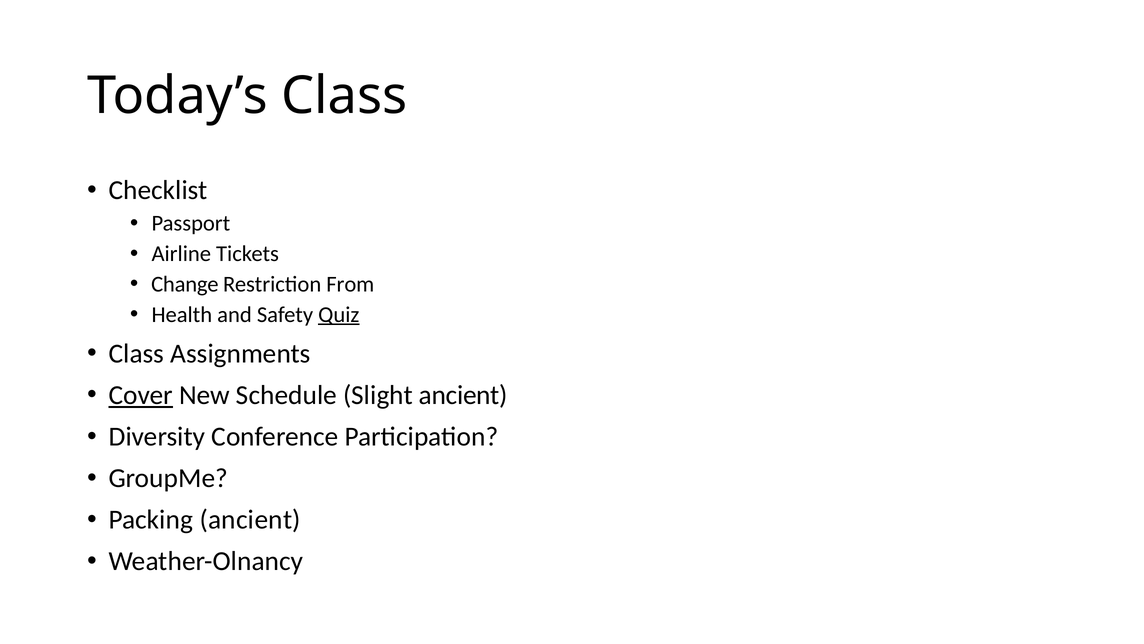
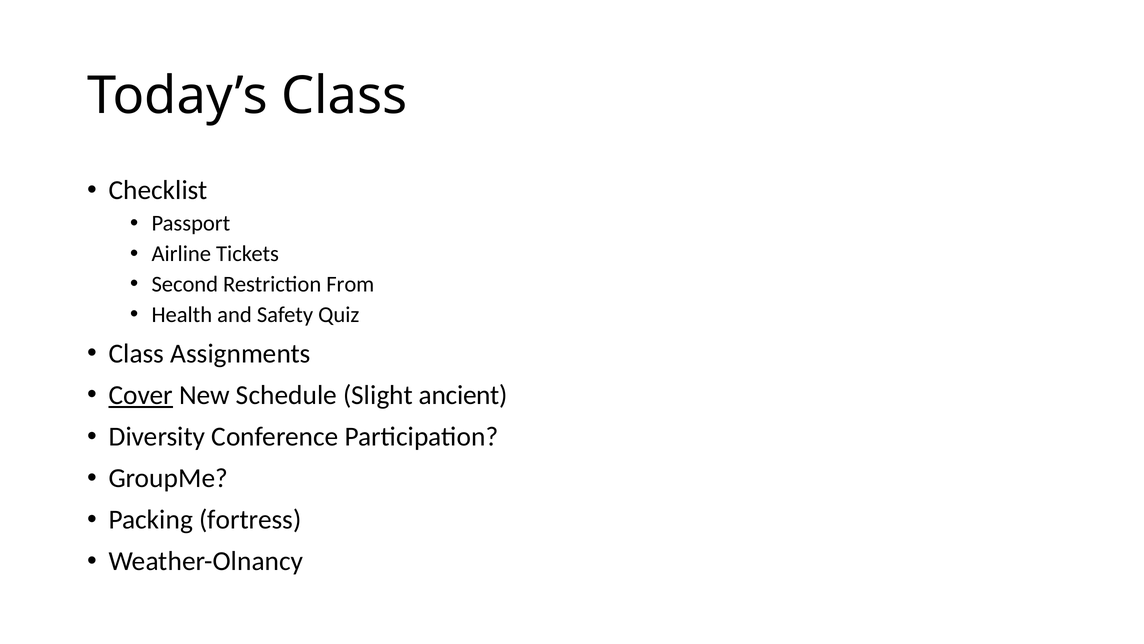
Change: Change -> Second (185, 284)
Quiz underline: present -> none (339, 314)
Packing ancient: ancient -> fortress (250, 519)
